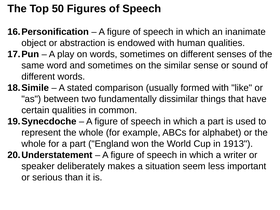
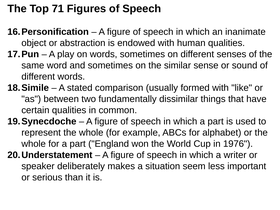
50: 50 -> 71 (58, 9)
1913: 1913 -> 1976 (238, 144)
